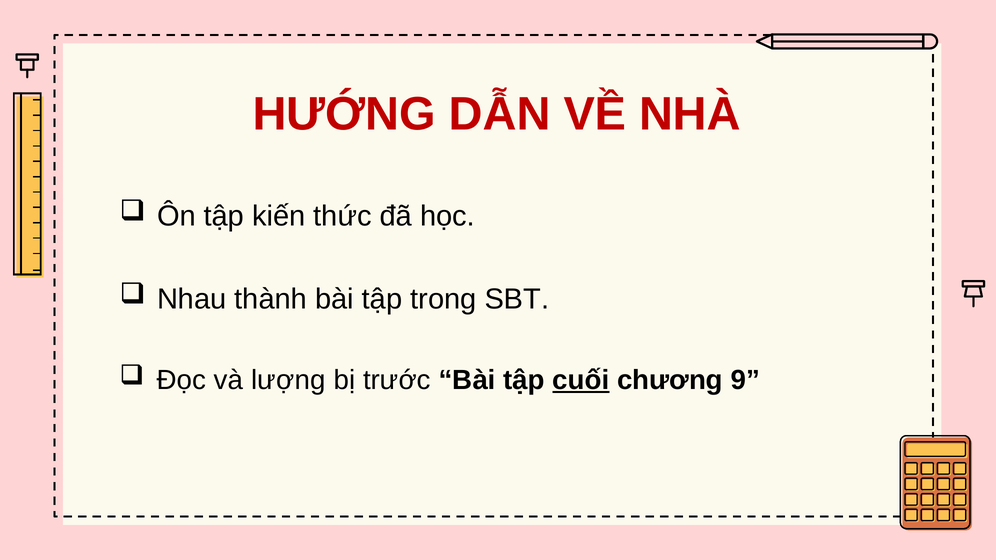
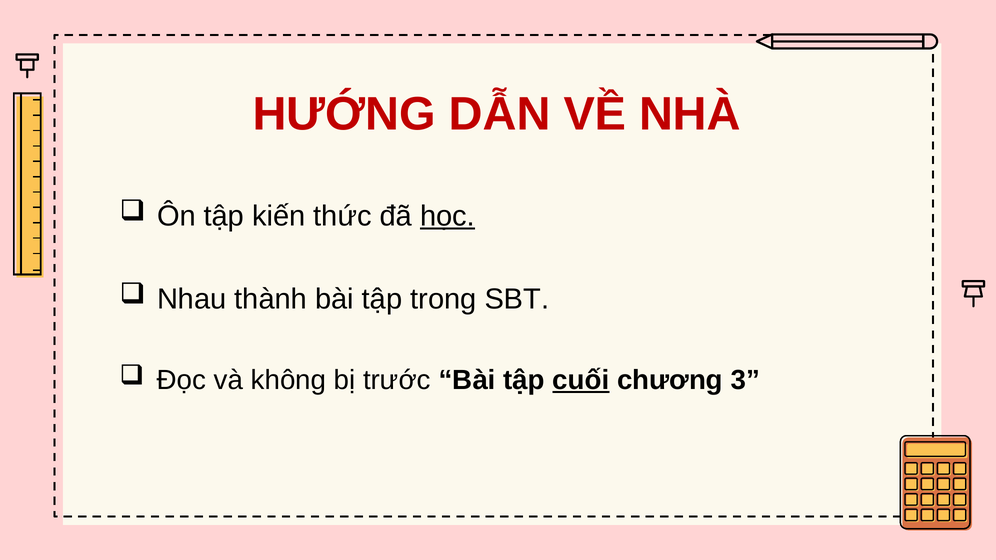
học underline: none -> present (447, 216)
lượng: lượng -> không (289, 380)
9: 9 -> 3 (745, 380)
